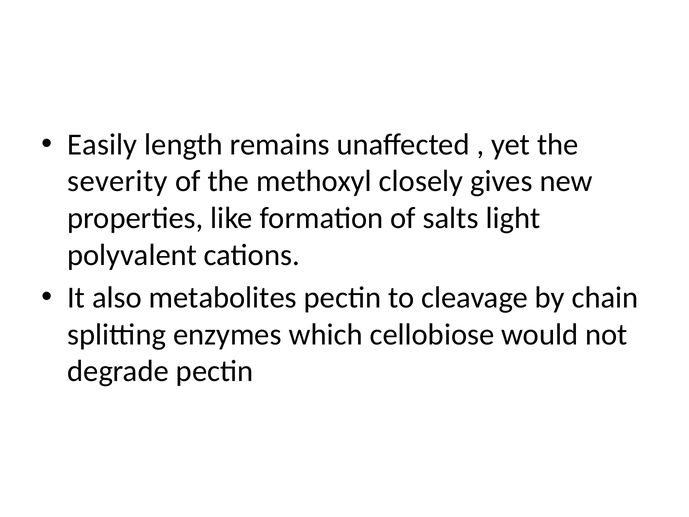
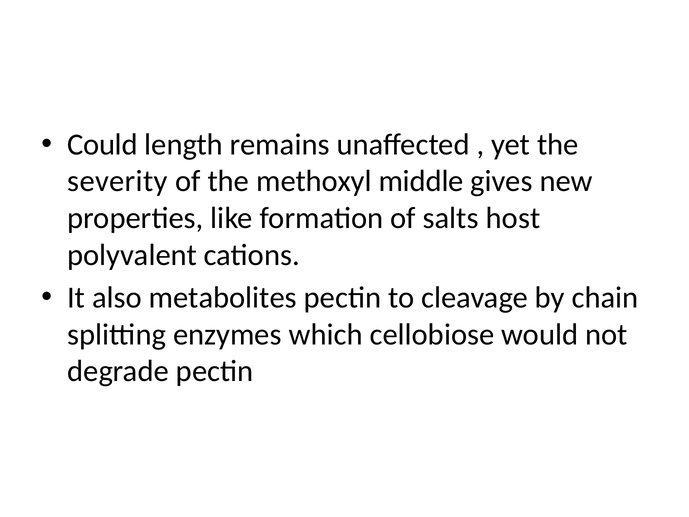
Easily: Easily -> Could (102, 145)
closely: closely -> middle (421, 181)
light: light -> host (513, 218)
